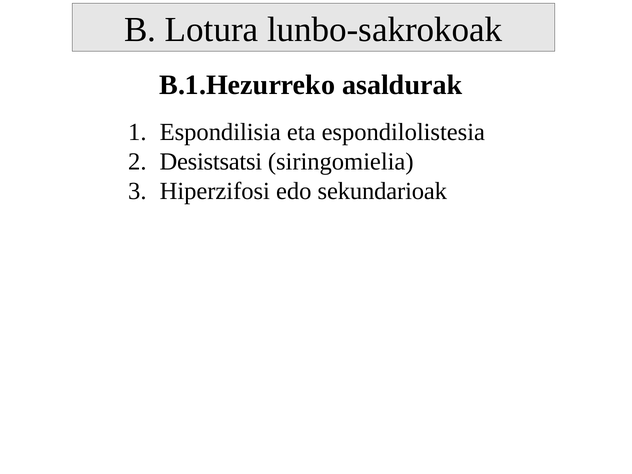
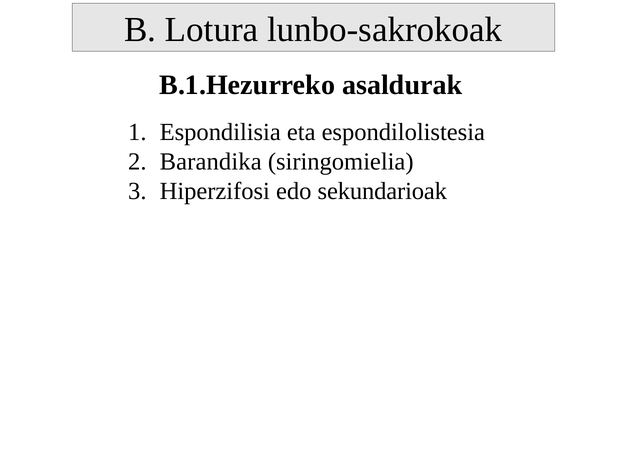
Desistsatsi: Desistsatsi -> Barandika (211, 162)
